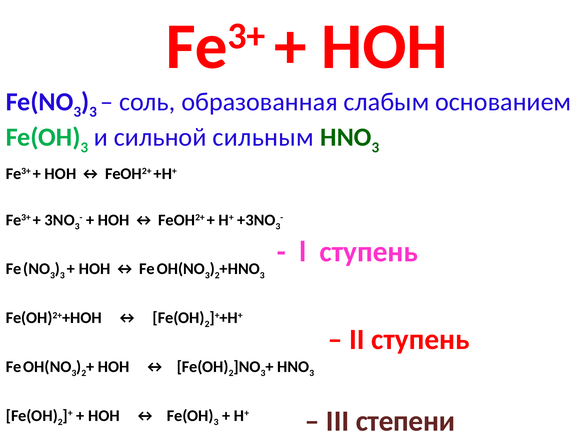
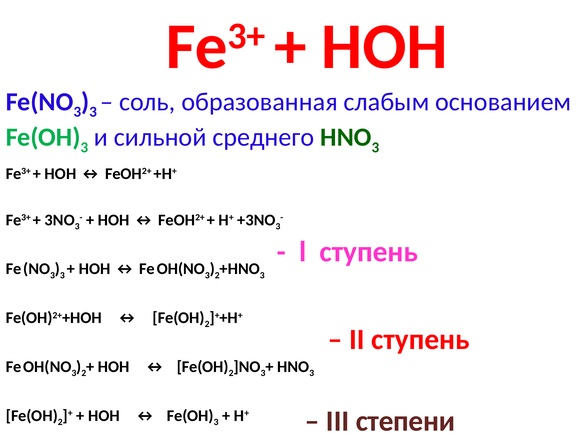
сильным: сильным -> среднего (263, 137)
